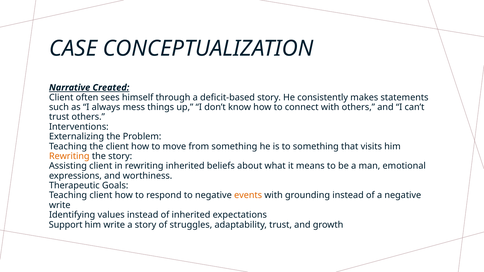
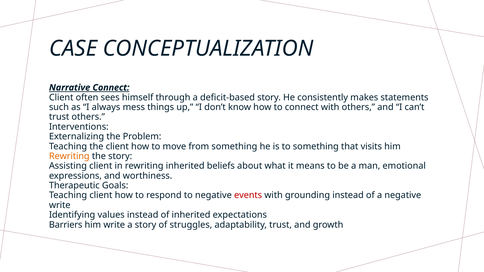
Narrative Created: Created -> Connect (111, 88)
events colour: orange -> red (248, 196)
Support: Support -> Barriers (66, 225)
